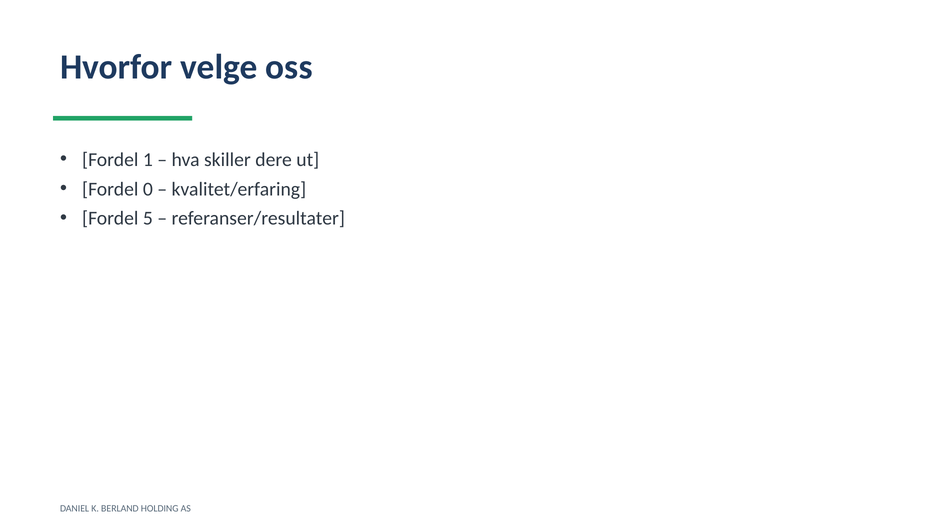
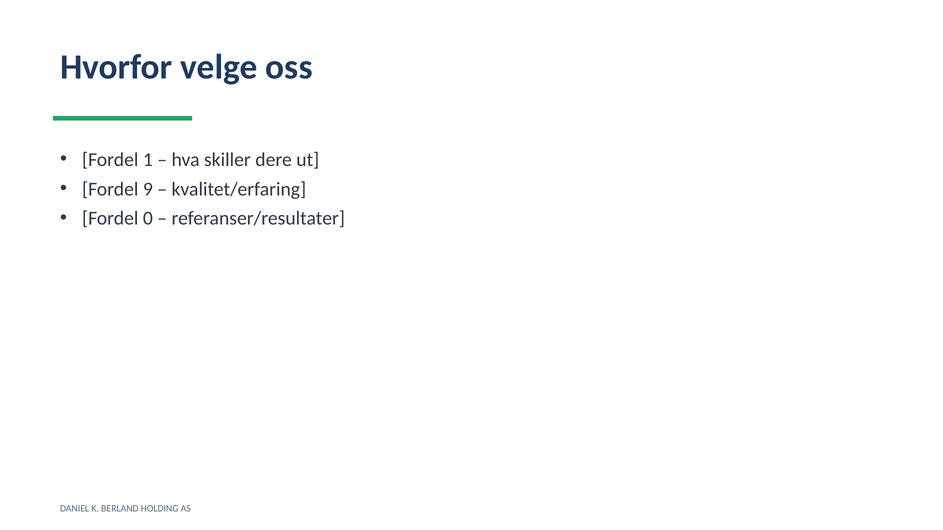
0: 0 -> 9 (148, 189)
5: 5 -> 0 (148, 219)
